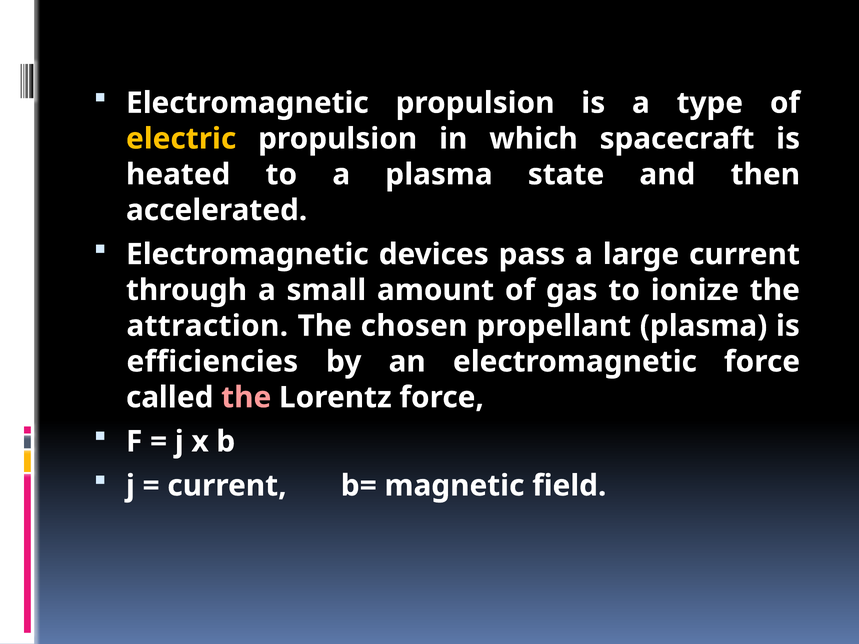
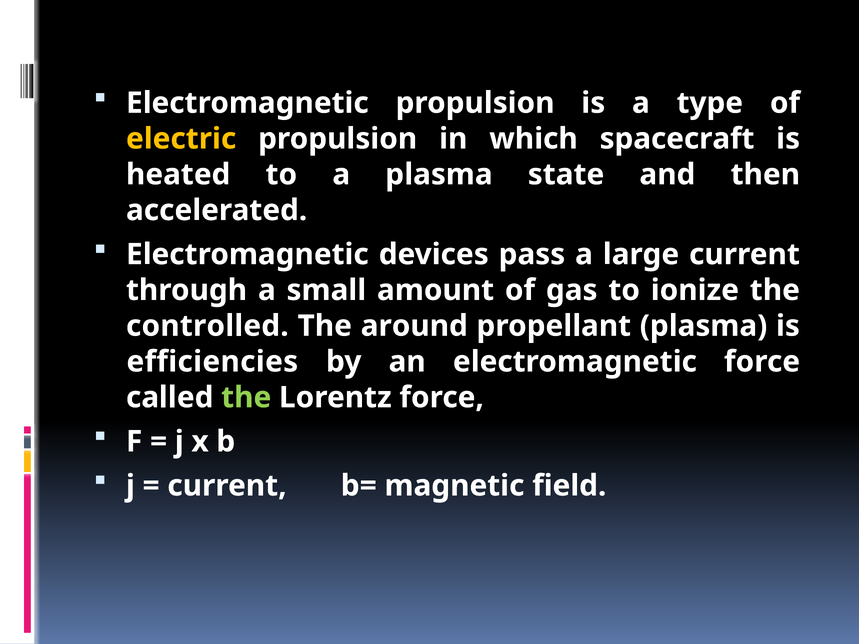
attraction: attraction -> controlled (207, 326)
chosen: chosen -> around (414, 326)
the colour: pink -> light green (246, 398)
